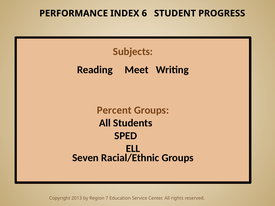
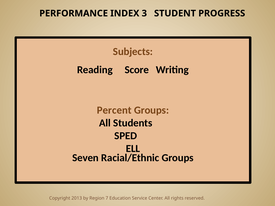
6: 6 -> 3 (144, 13)
Meet: Meet -> Score (137, 70)
